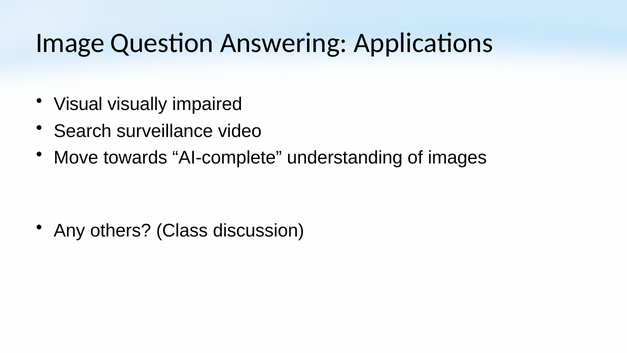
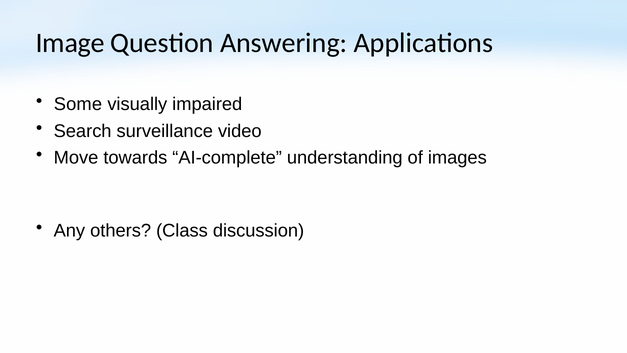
Visual: Visual -> Some (78, 104)
